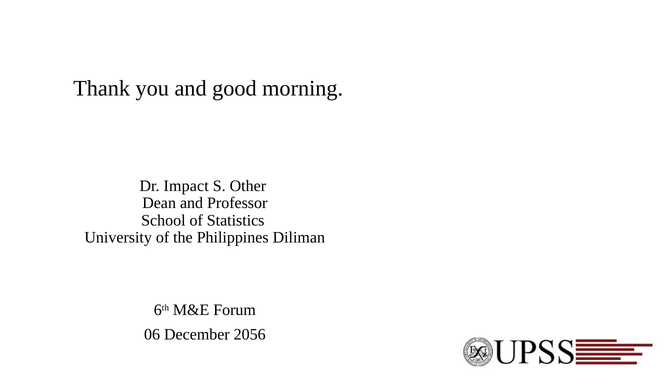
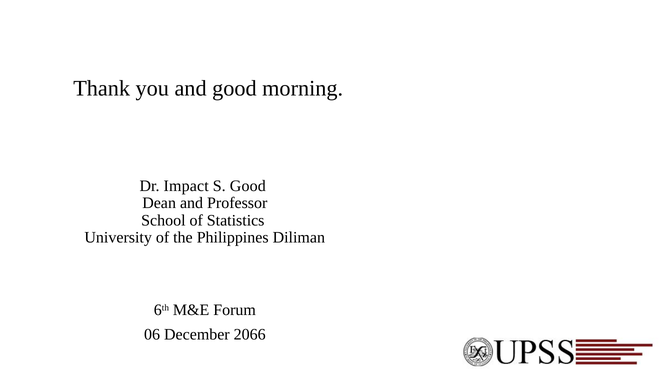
S Other: Other -> Good (248, 186)
2056: 2056 -> 2066 (250, 334)
